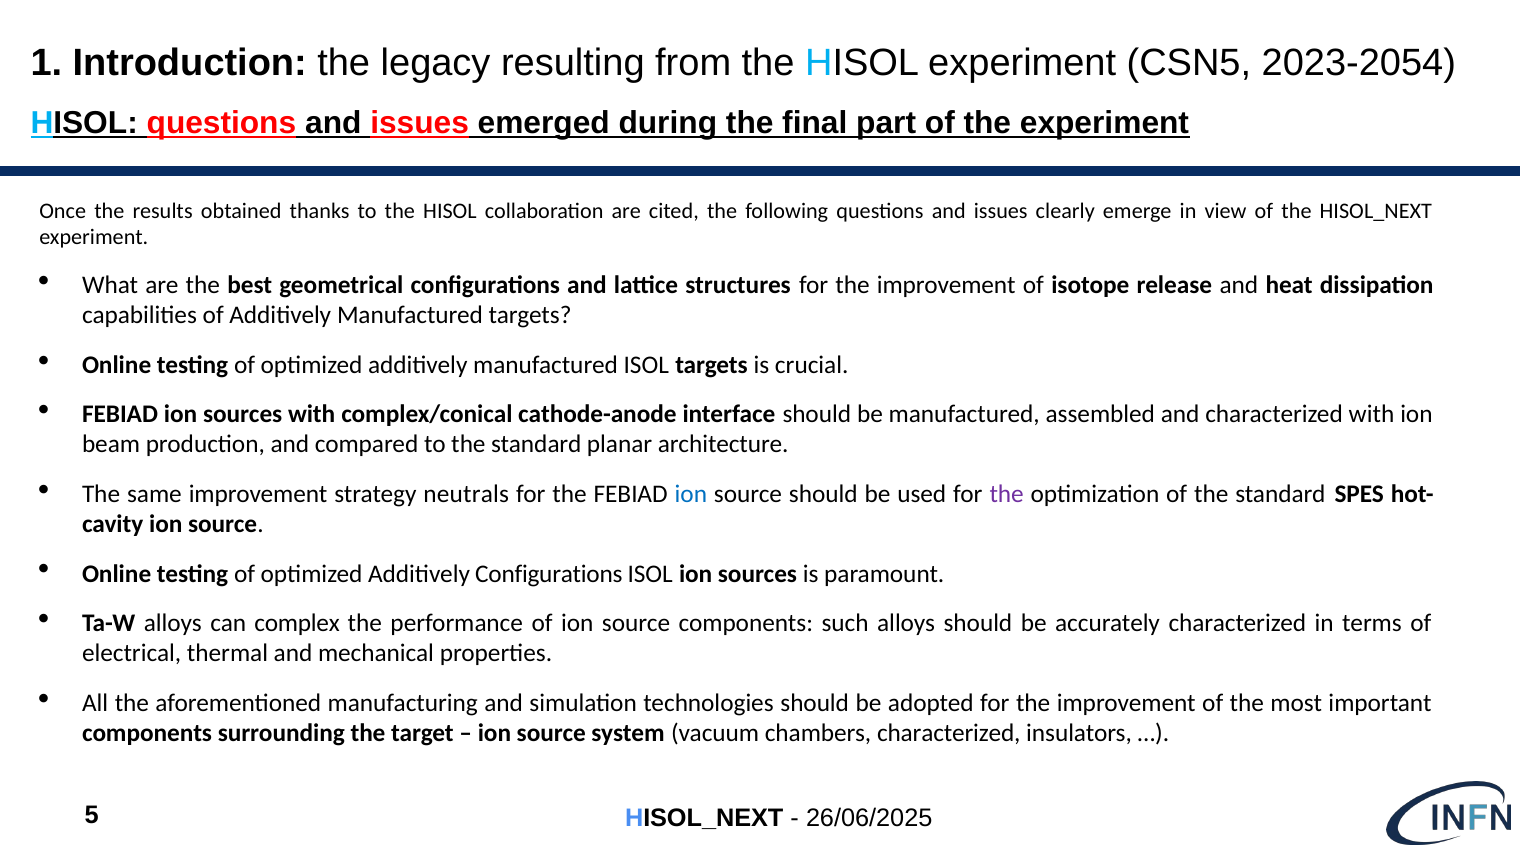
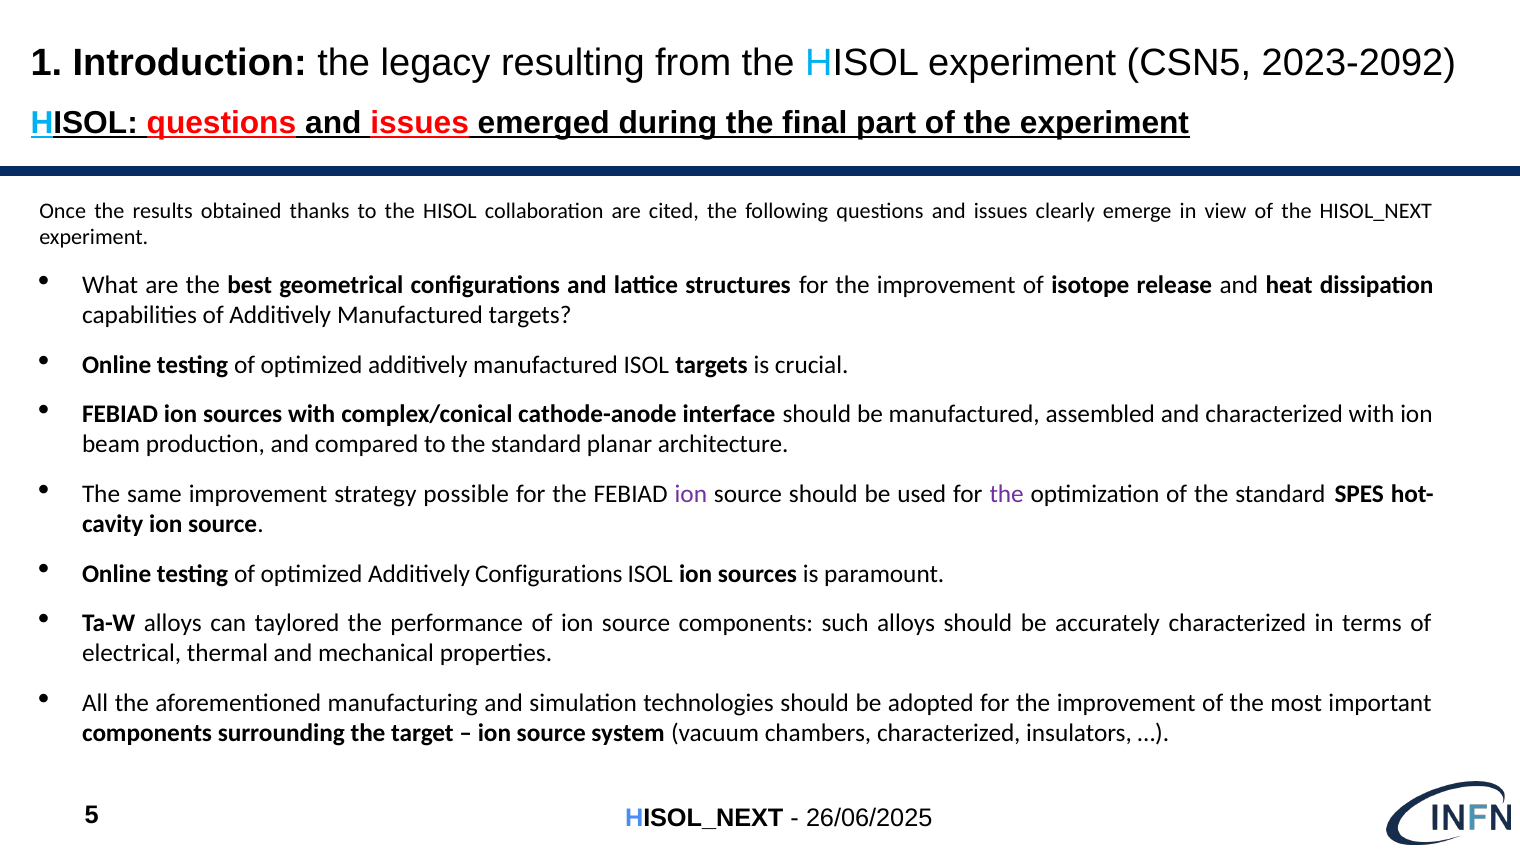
2023-2054: 2023-2054 -> 2023-2092 (1359, 63)
neutrals: neutrals -> possible (466, 494)
ion colour: blue -> purple (691, 494)
complex: complex -> taylored (297, 623)
